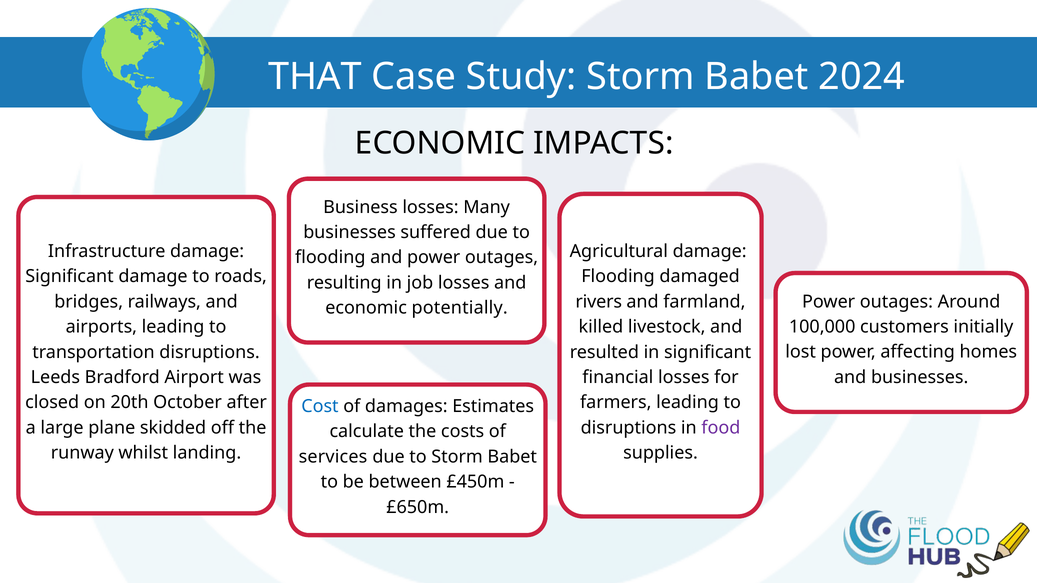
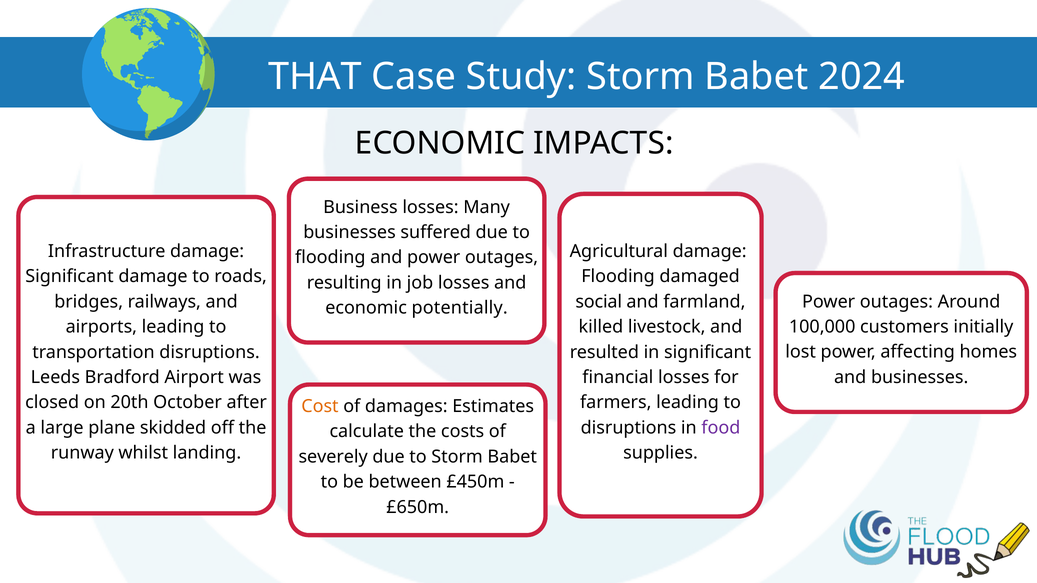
rivers: rivers -> social (599, 302)
Cost colour: blue -> orange (320, 407)
services: services -> severely (333, 457)
